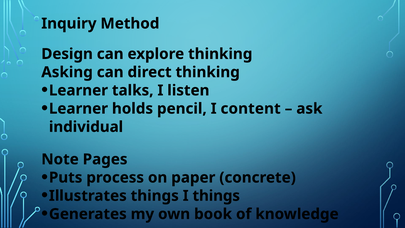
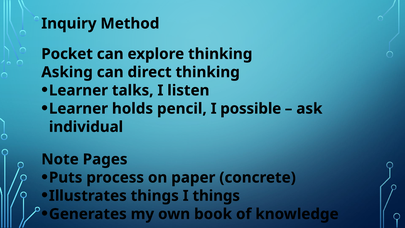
Design: Design -> Pocket (67, 54)
content: content -> possible (251, 109)
